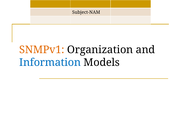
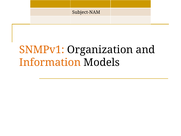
Information colour: blue -> orange (50, 62)
